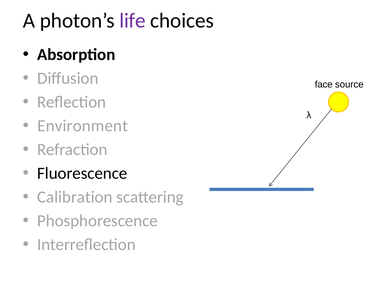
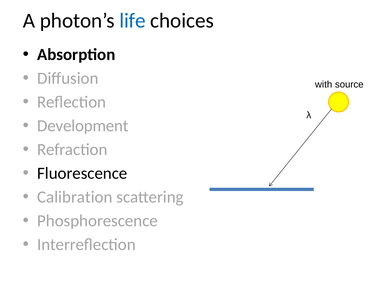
life colour: purple -> blue (132, 21)
face: face -> with (324, 84)
Environment: Environment -> Development (83, 126)
